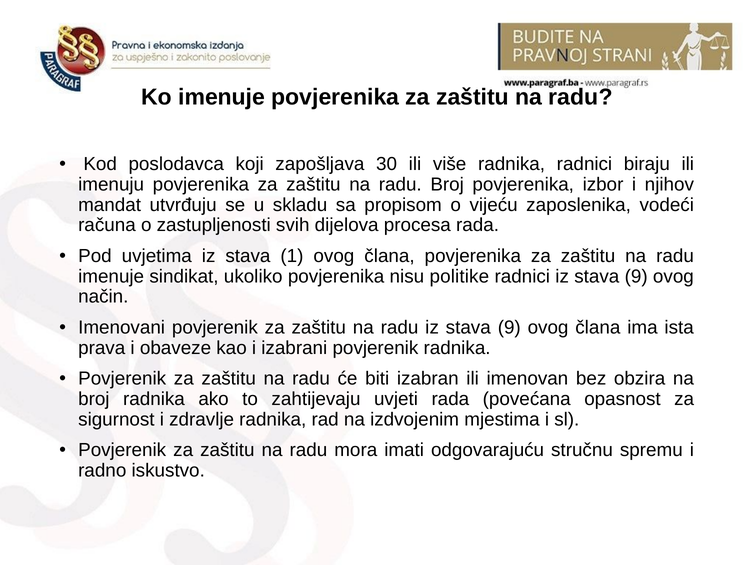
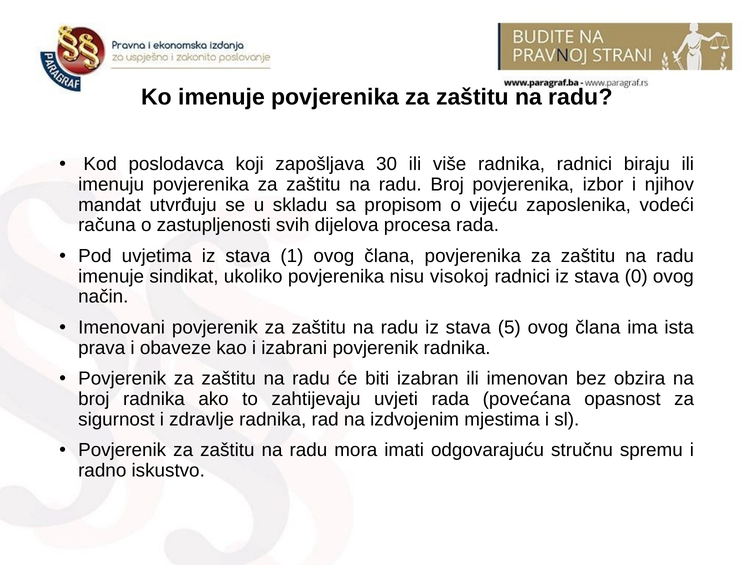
politike: politike -> visokoj (459, 277)
radnici iz stava 9: 9 -> 0 (636, 277)
radu iz stava 9: 9 -> 5 (509, 328)
